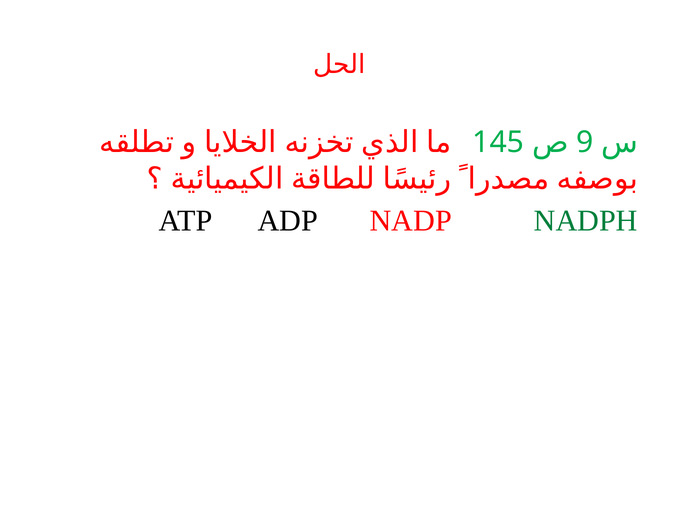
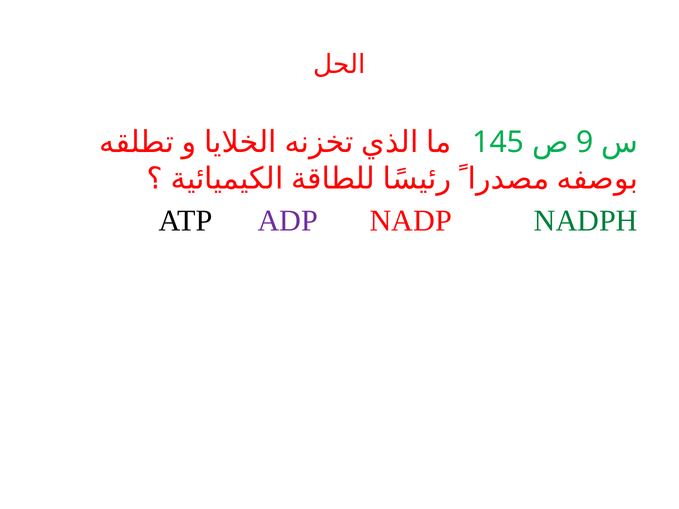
ADP colour: black -> purple (288, 221)
